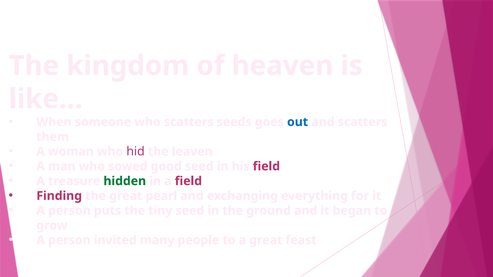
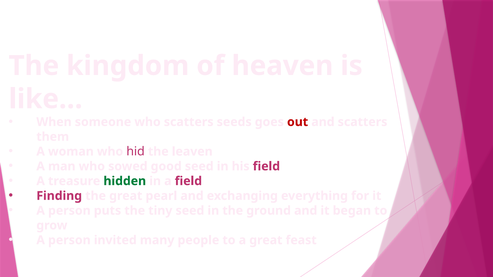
out colour: blue -> red (298, 122)
